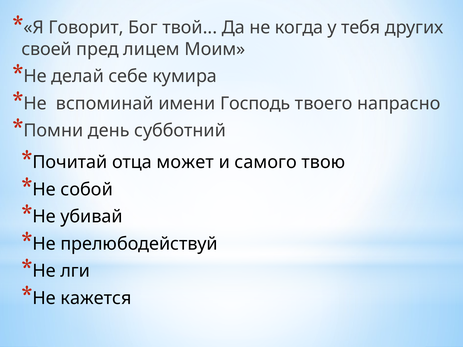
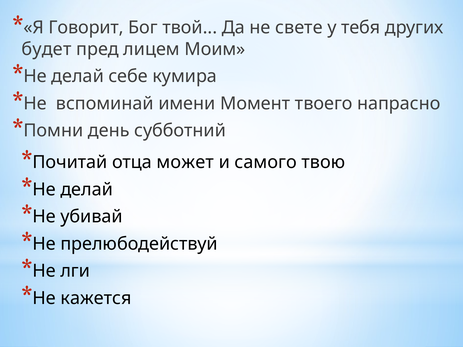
когда: когда -> свете (299, 28)
своей: своей -> будет (47, 49)
Господь: Господь -> Момент (255, 104)
собой: собой -> делай (87, 190)
